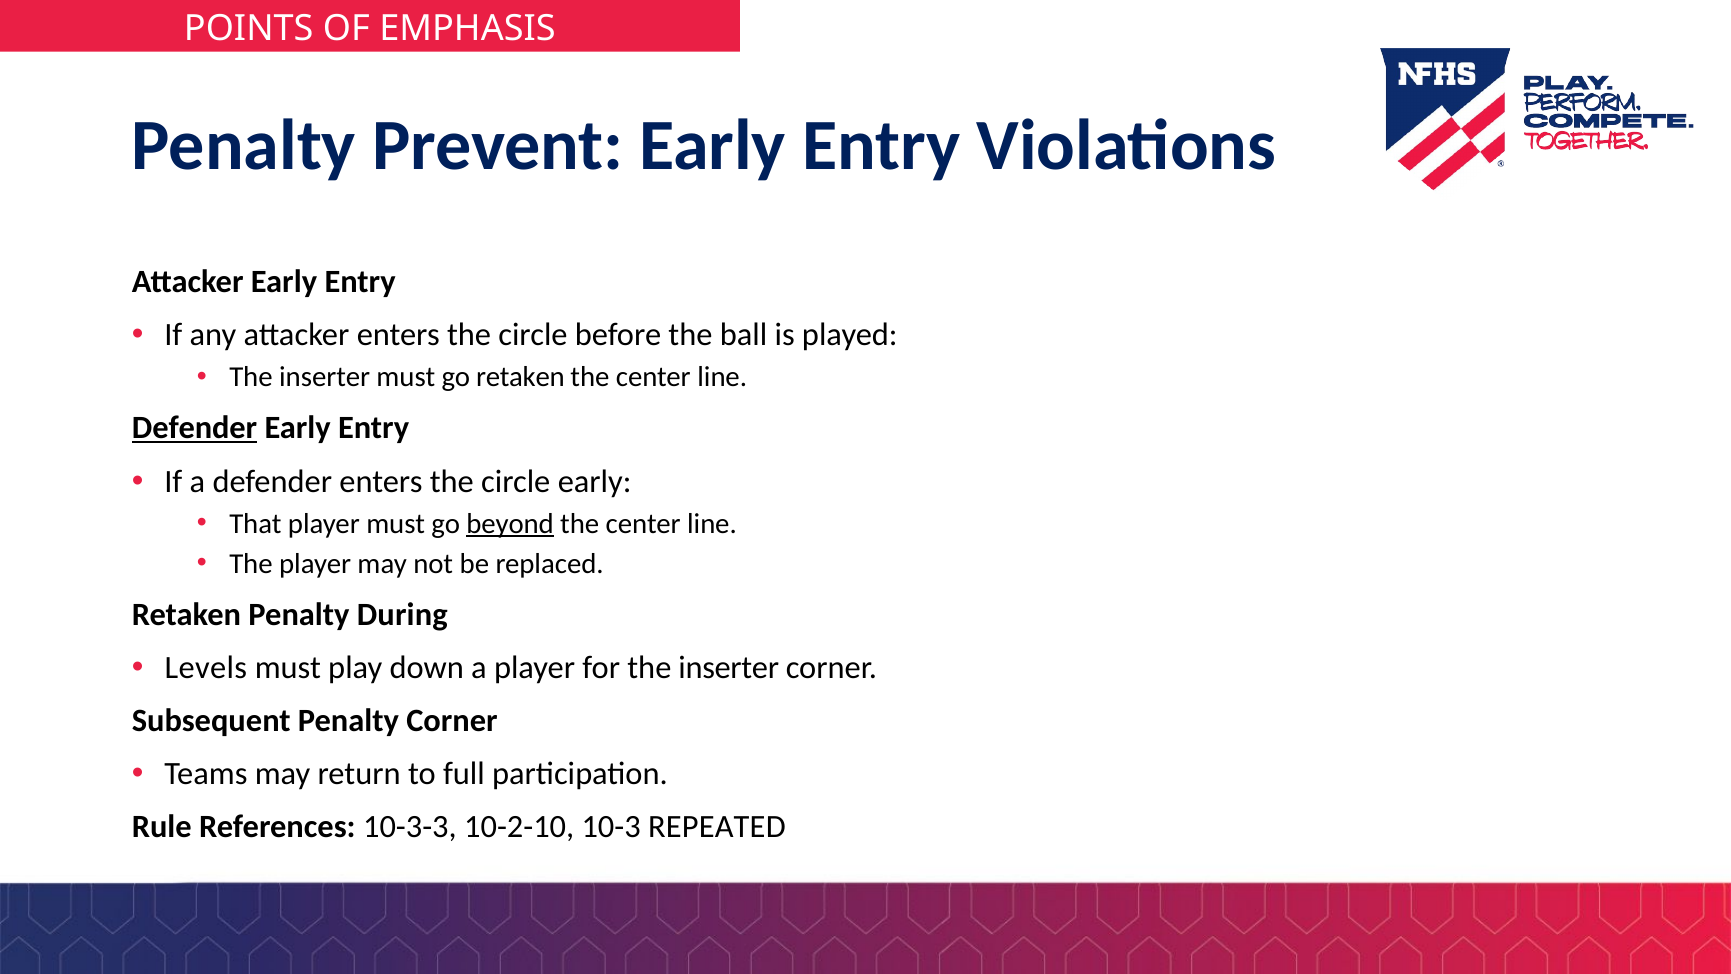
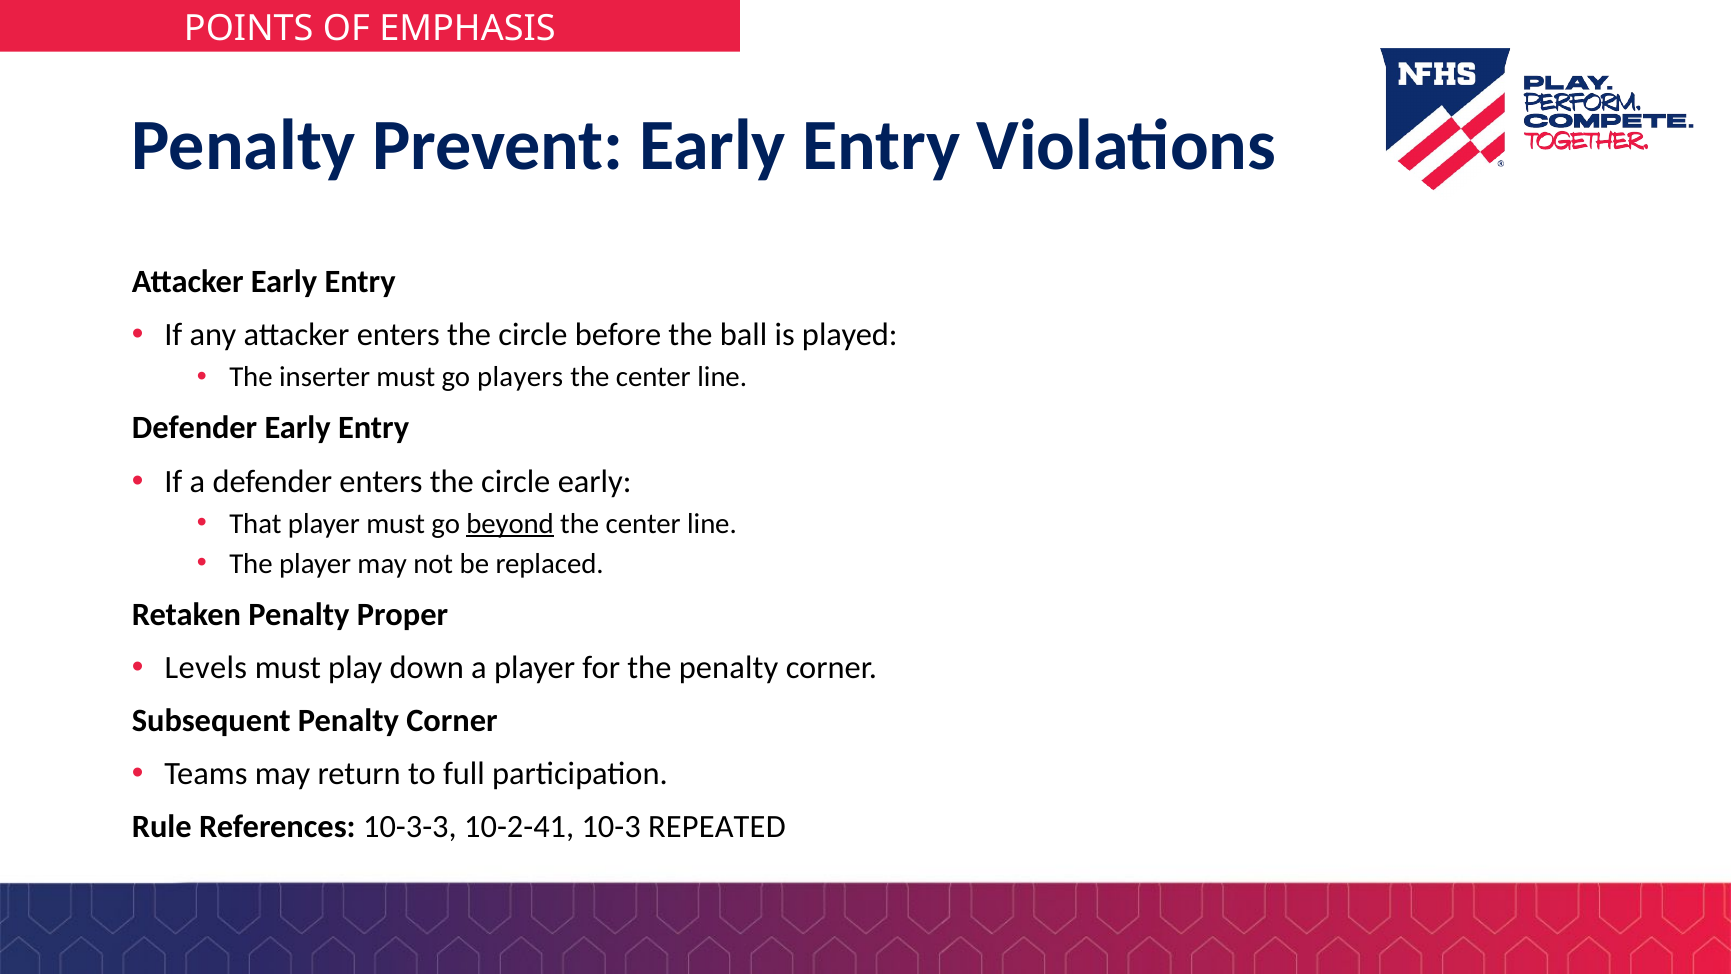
go retaken: retaken -> players (520, 377)
Defender underline: present -> none (195, 428)
During: During -> Proper (402, 615)
for the inserter: inserter -> penalty (729, 668)
10-2-10: 10-2-10 -> 10-2-41 (519, 827)
